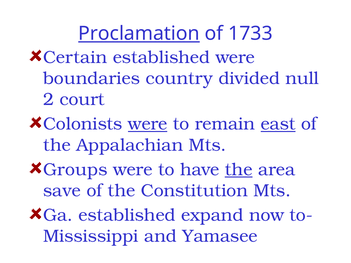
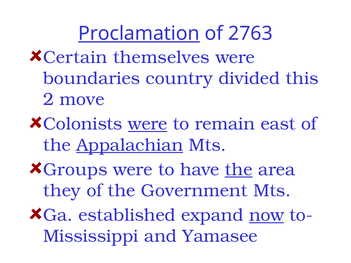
1733: 1733 -> 2763 (251, 34)
Certain established: established -> themselves (161, 57)
null: null -> this (302, 78)
court: court -> move (82, 100)
east underline: present -> none (278, 124)
Appalachian underline: none -> present (130, 145)
save: save -> they (62, 191)
Constitution: Constitution -> Government (194, 191)
now underline: none -> present (267, 215)
